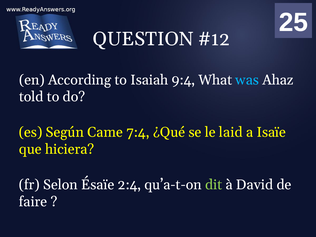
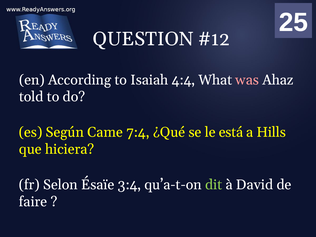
9:4: 9:4 -> 4:4 (183, 80)
was colour: light blue -> pink (247, 80)
laid: laid -> está (231, 132)
Isaïe: Isaïe -> Hills (271, 132)
2:4: 2:4 -> 3:4 (129, 185)
